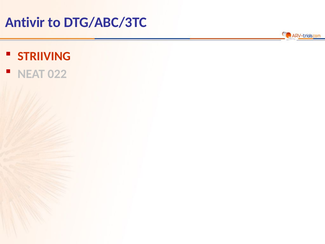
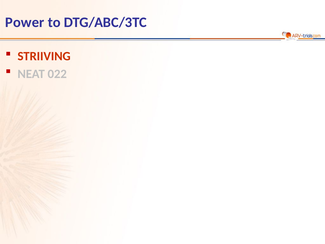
Antivir: Antivir -> Power (25, 22)
